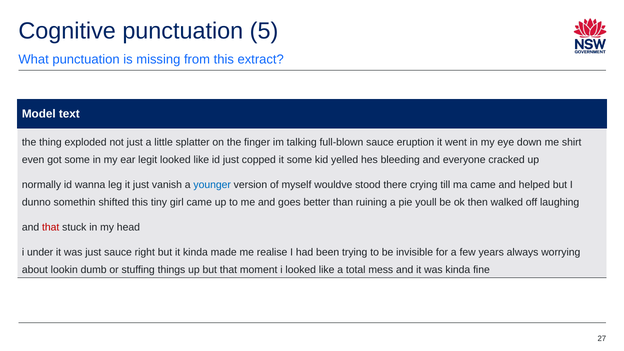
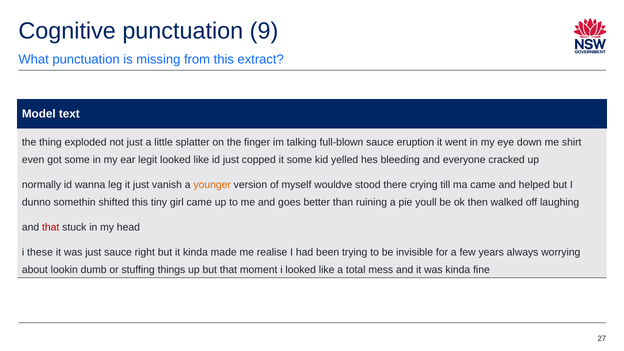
5: 5 -> 9 (264, 31)
younger colour: blue -> orange (212, 185)
under: under -> these (40, 252)
